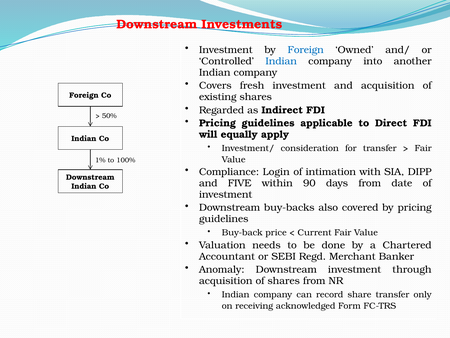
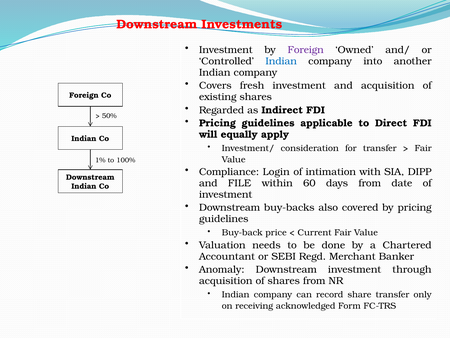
Foreign colour: blue -> purple (306, 50)
FIVE: FIVE -> FILE (240, 183)
90: 90 -> 60 (309, 183)
